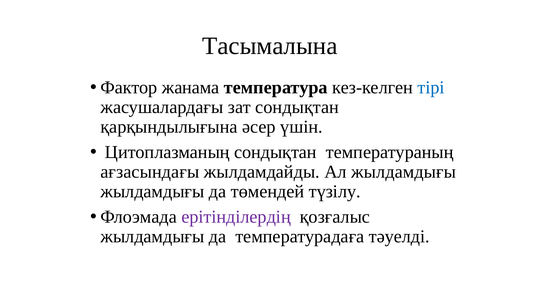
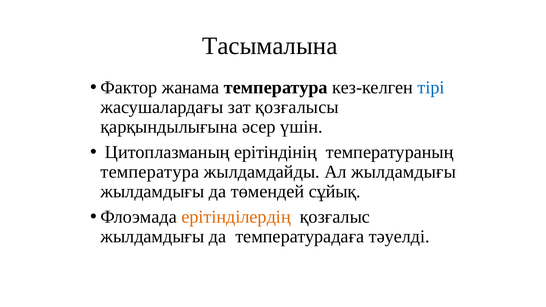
зат сондықтан: сондықтан -> қозғалысы (297, 107)
Цитоплазманың сондықтан: сондықтан -> ерітіндінің (276, 152)
ағзасындағы: ағзасындағы -> температура (150, 172)
түзілу: түзілу -> сұйық (335, 192)
ерітінділердің colour: purple -> orange (236, 217)
